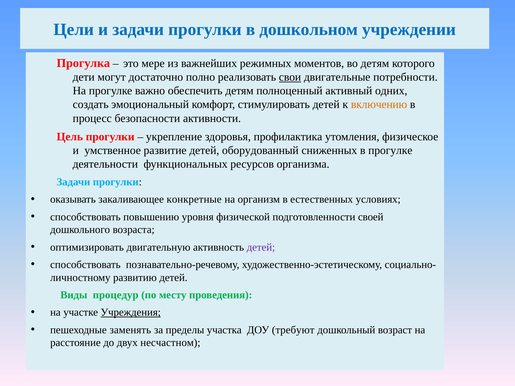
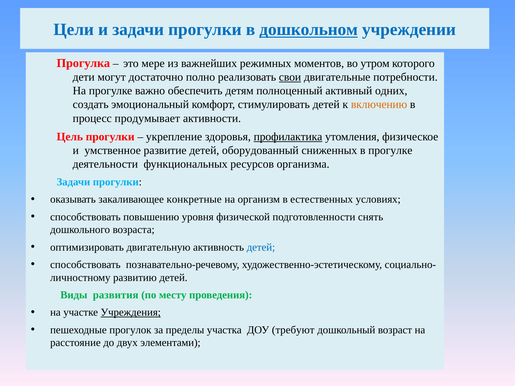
дошкольном underline: none -> present (309, 30)
во детям: детям -> утром (375, 63)
безопасности: безопасности -> продумывает (147, 118)
профилактика underline: none -> present (288, 137)
своей: своей -> снять (371, 217)
детей colour: purple -> blue (261, 247)
процедур: процедур -> развития (116, 295)
заменять: заменять -> прогулок (130, 330)
несчастном: несчастном -> элементами (170, 343)
